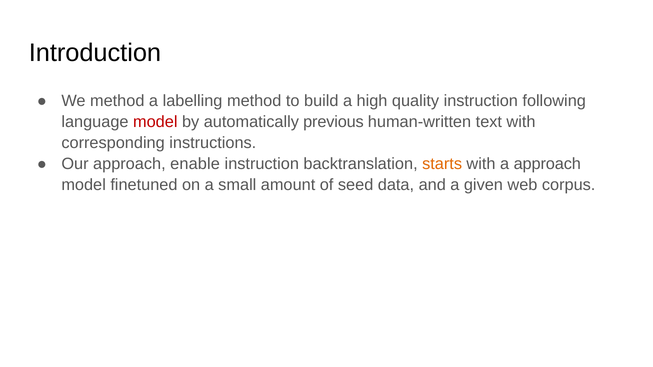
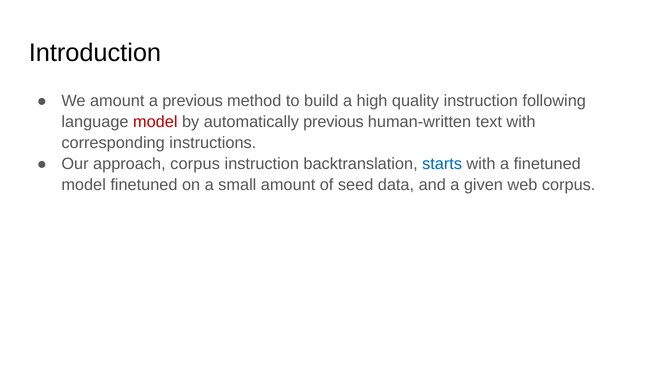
We method: method -> amount (117, 101)
a labelling: labelling -> previous (193, 101)
approach enable: enable -> corpus (195, 164)
starts colour: orange -> blue (442, 164)
a approach: approach -> finetuned (547, 164)
